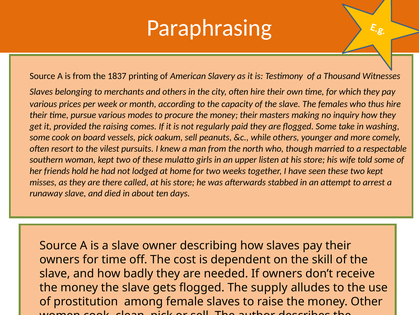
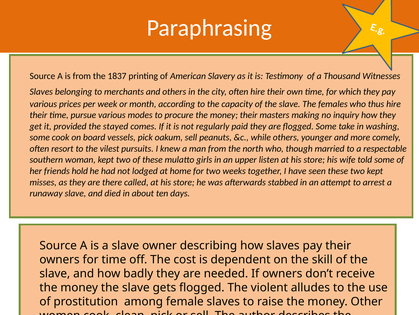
raising: raising -> stayed (116, 126)
supply: supply -> violent (269, 287)
